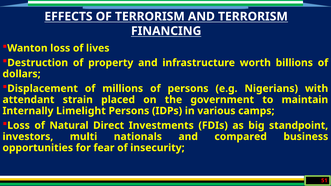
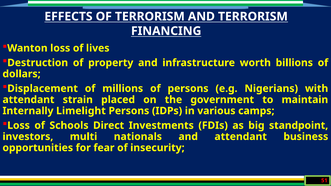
Natural: Natural -> Schools (69, 126)
and compared: compared -> attendant (241, 137)
